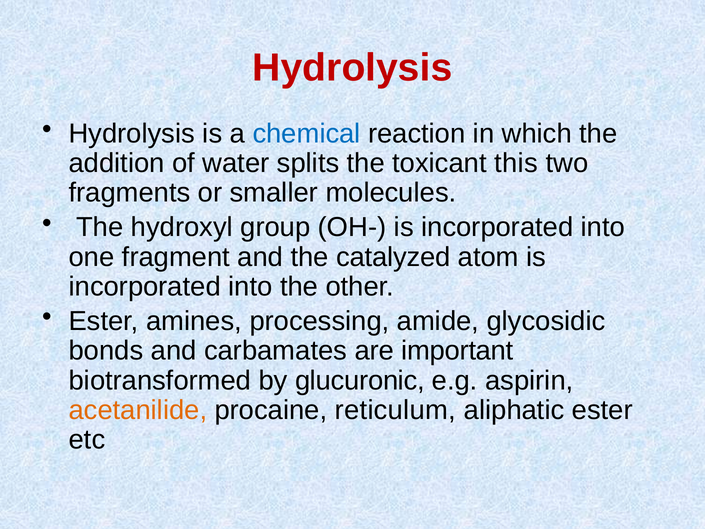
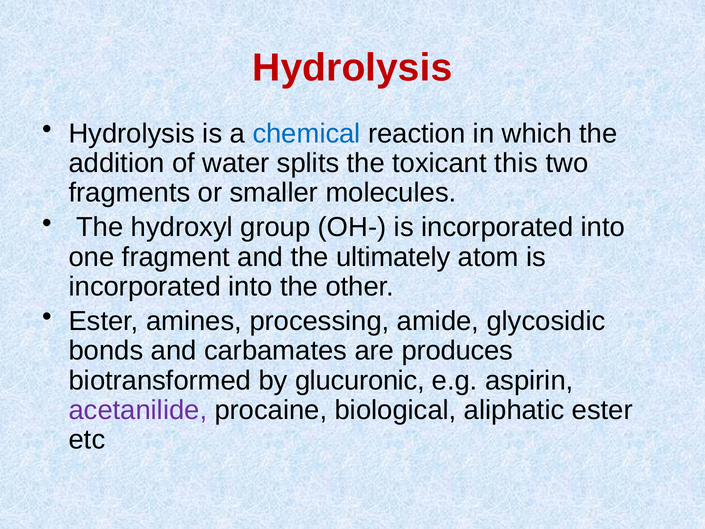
catalyzed: catalyzed -> ultimately (393, 257)
important: important -> produces (457, 351)
acetanilide colour: orange -> purple (138, 410)
reticulum: reticulum -> biological (396, 410)
